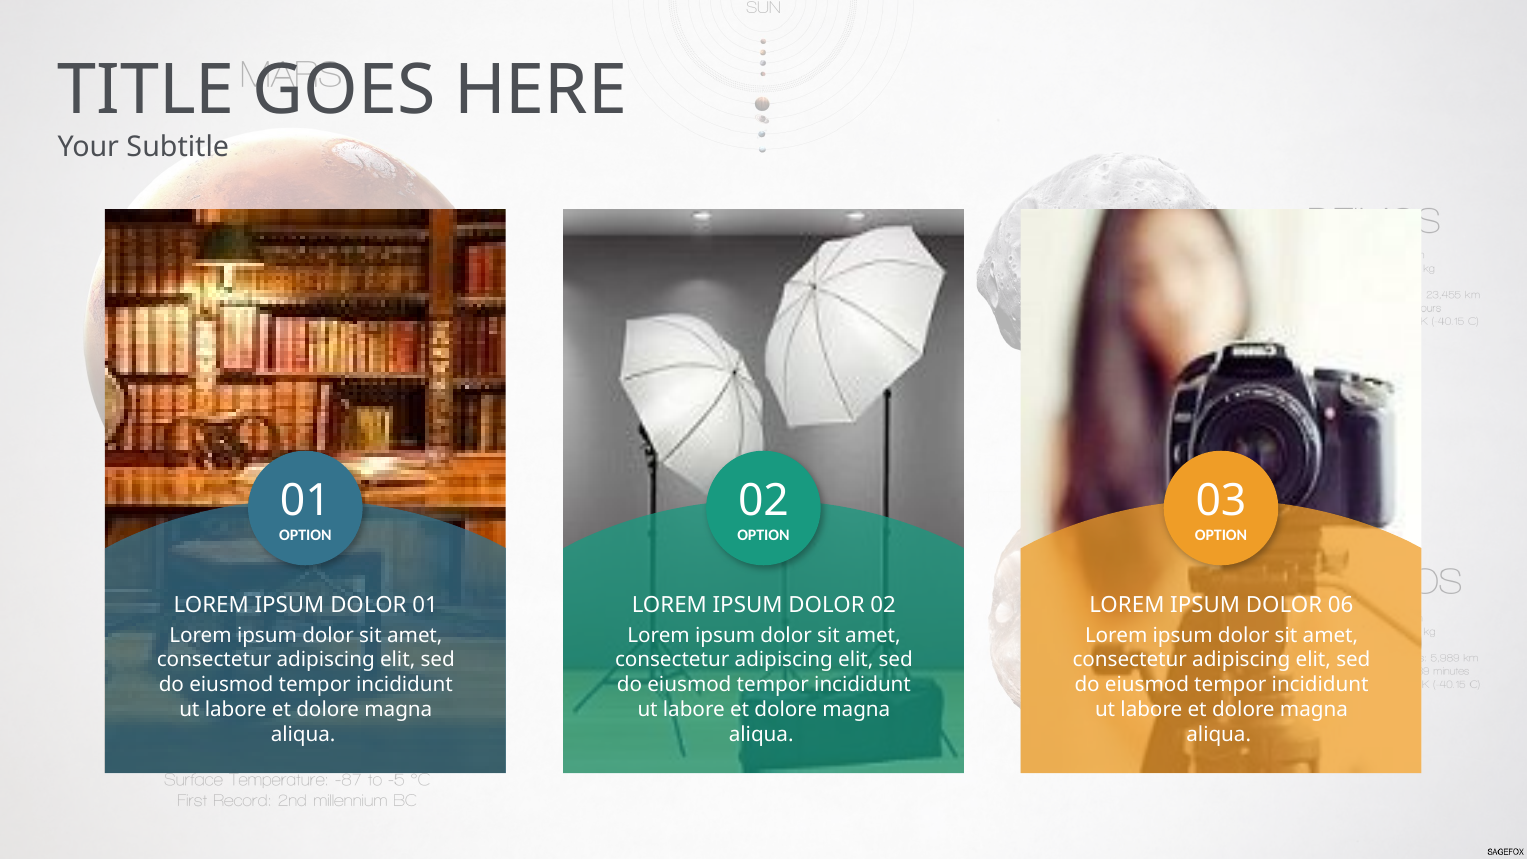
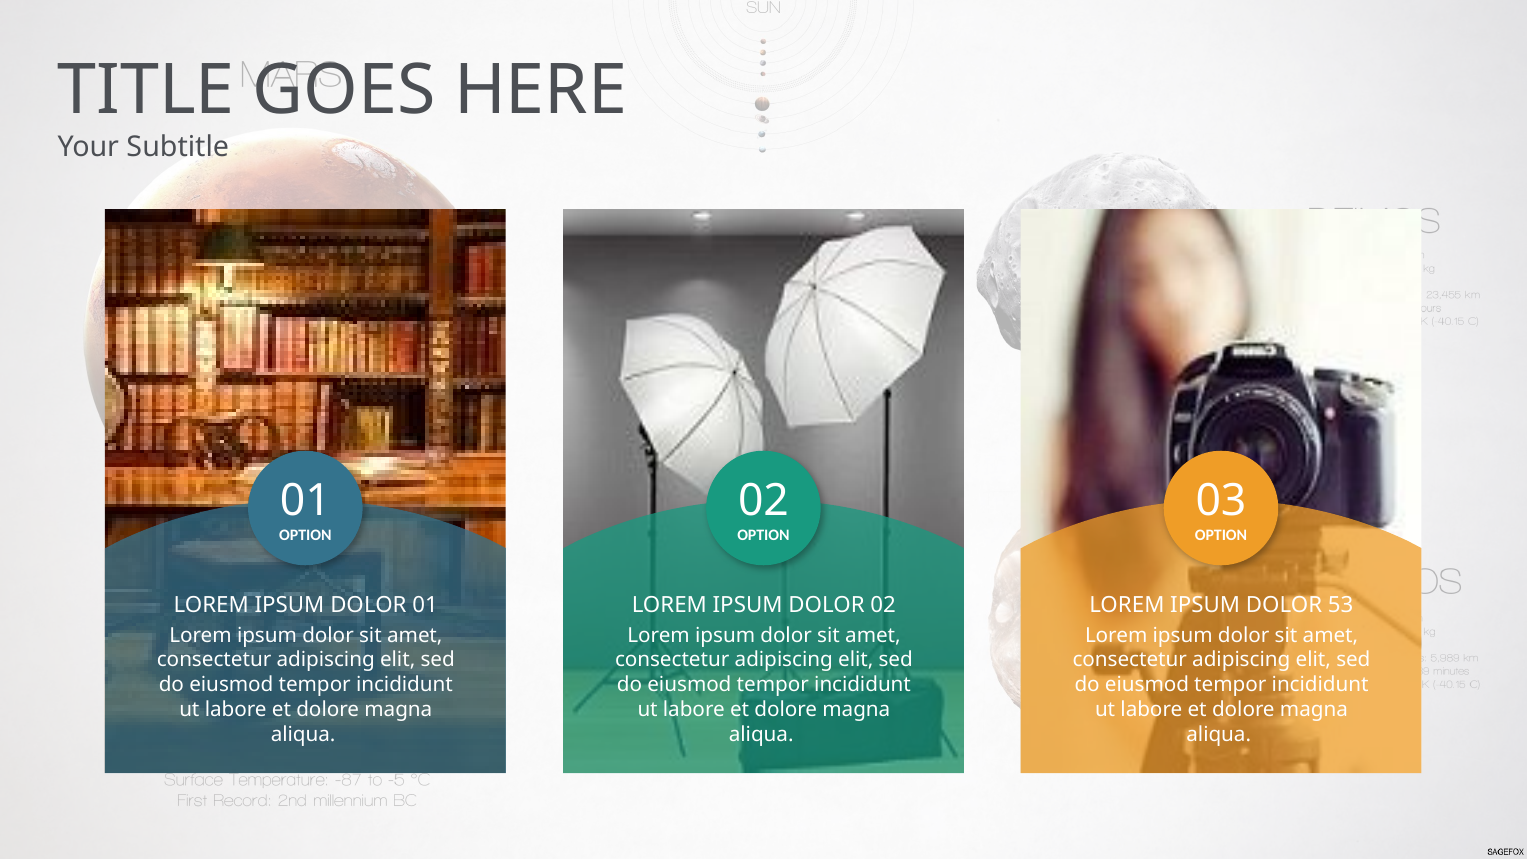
06: 06 -> 53 (1341, 605)
